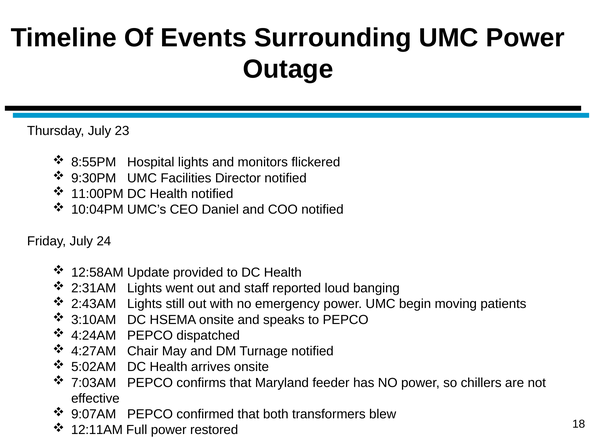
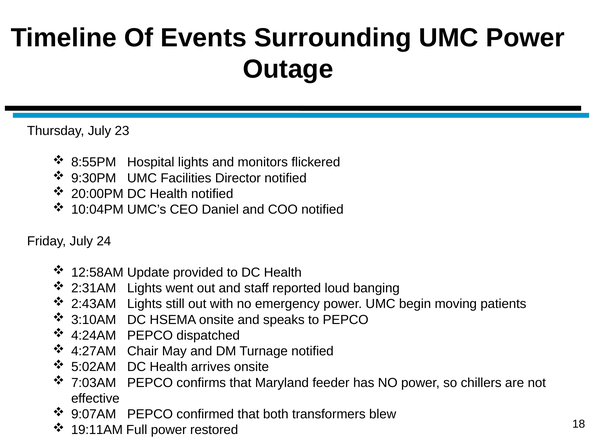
11:00PM: 11:00PM -> 20:00PM (97, 194)
12:11AM: 12:11AM -> 19:11AM (97, 430)
